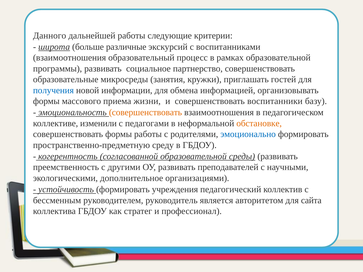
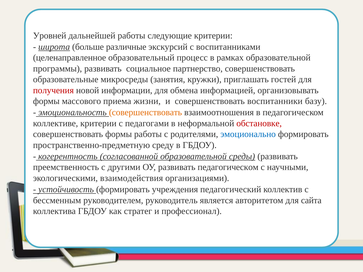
Данного: Данного -> Уровней (50, 36)
взаимоотношения: взаимоотношения -> целенаправленное (70, 58)
получения colour: blue -> red (53, 90)
коллективе изменили: изменили -> критерии (98, 123)
обстановке colour: orange -> red (259, 123)
развивать преподавателей: преподавателей -> педагогическом (228, 167)
дополнительное: дополнительное -> взаимодействия (132, 178)
